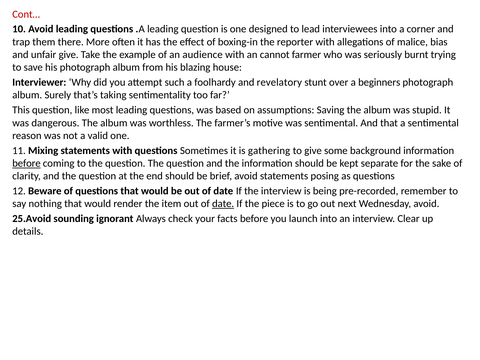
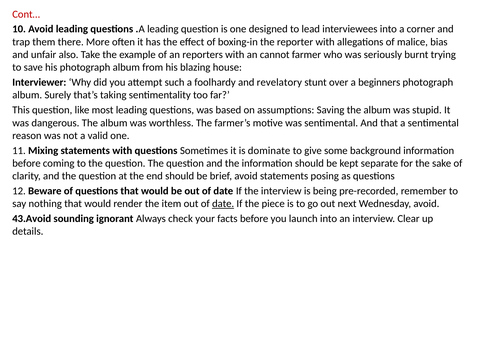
unfair give: give -> also (69, 55)
audience: audience -> reporters (203, 55)
gathering: gathering -> dominate (269, 151)
before underline: present -> none (26, 163)
25.Avoid: 25.Avoid -> 43.Avoid (32, 219)
